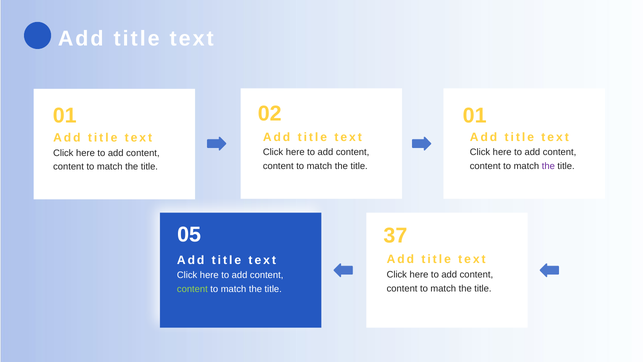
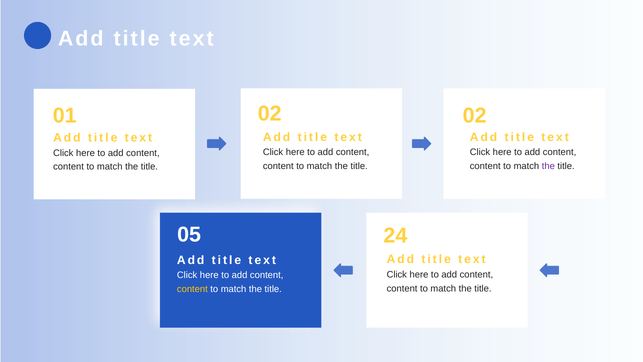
02 01: 01 -> 02 (475, 116)
37: 37 -> 24 (395, 235)
content colour: light green -> yellow (192, 289)
